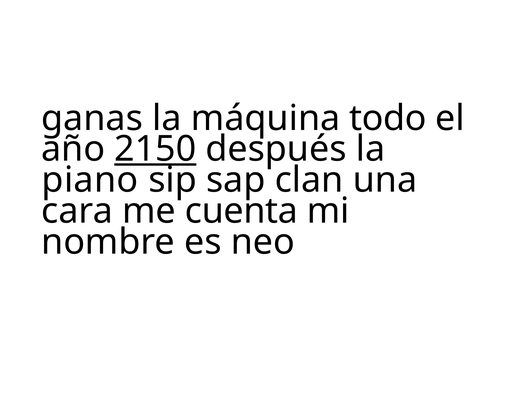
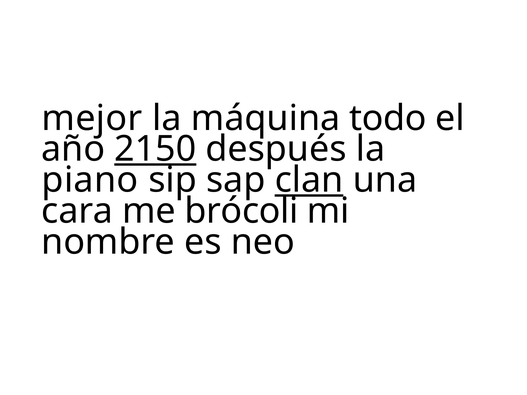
ganas: ganas -> mejor (92, 118)
clan underline: none -> present (309, 180)
cuenta: cuenta -> brócoli (241, 211)
